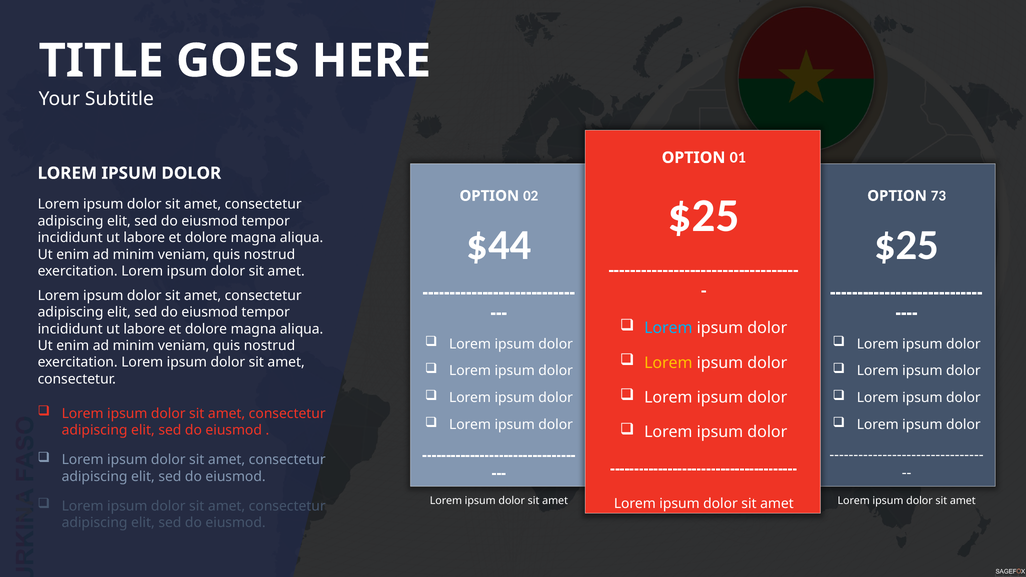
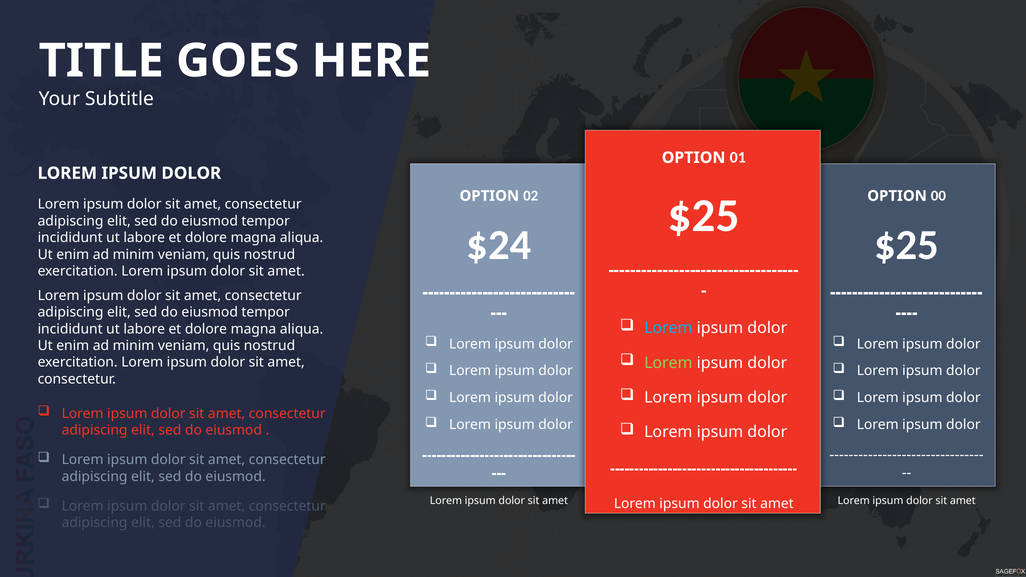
73: 73 -> 00 (938, 196)
$44: $44 -> $24 (499, 245)
Lorem colour: yellow -> light green (668, 363)
